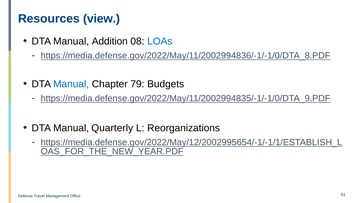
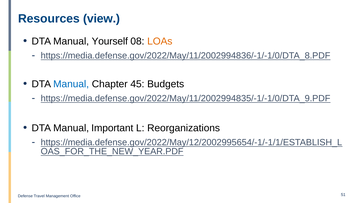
Addition: Addition -> Yourself (110, 42)
LOAs colour: blue -> orange (160, 42)
79: 79 -> 45 (137, 84)
Quarterly: Quarterly -> Important (112, 128)
